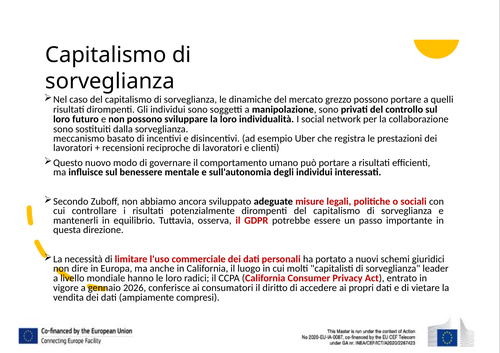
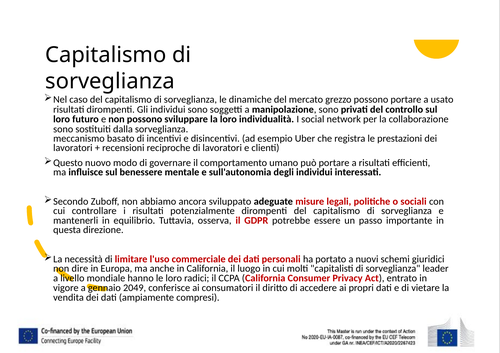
quelli: quelli -> usato (442, 100)
2026: 2026 -> 2049 (135, 288)
